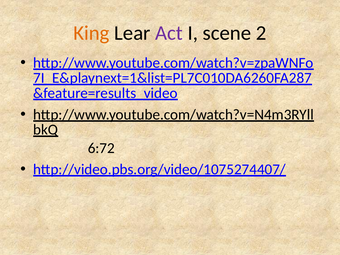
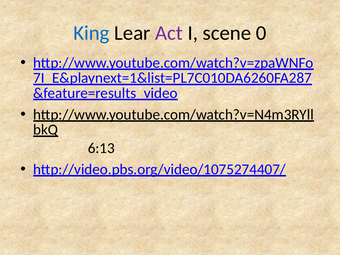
King colour: orange -> blue (91, 33)
2: 2 -> 0 (261, 33)
6:72: 6:72 -> 6:13 (101, 148)
